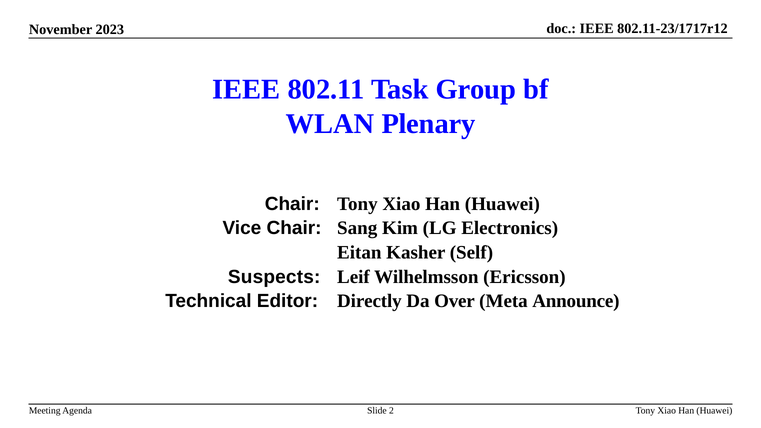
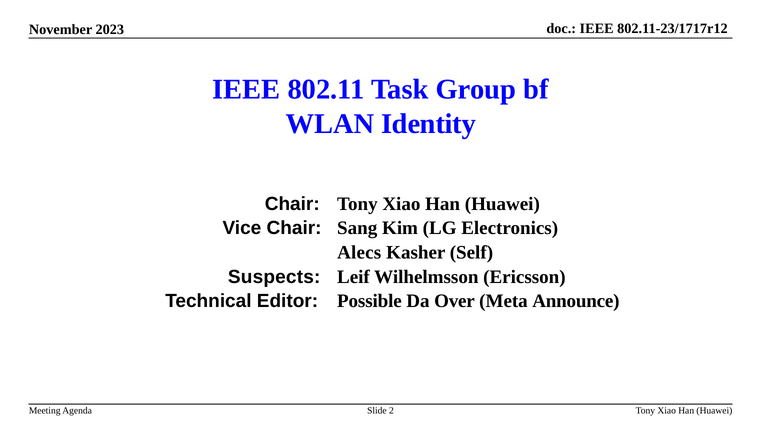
Plenary: Plenary -> Identity (429, 124)
Eitan: Eitan -> Alecs (359, 253)
Directly: Directly -> Possible (369, 301)
